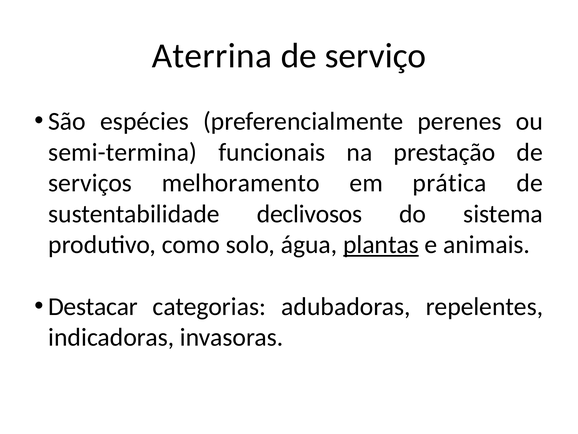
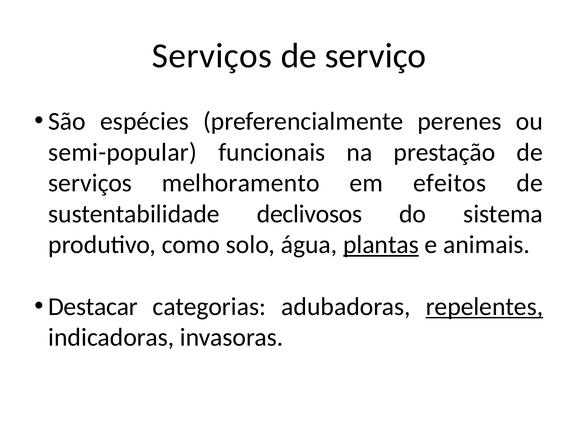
Aterrina: Aterrina -> Serviços (212, 56)
semi-termina: semi-termina -> semi-popular (123, 152)
prática: prática -> efeitos (450, 183)
repelentes underline: none -> present (484, 306)
